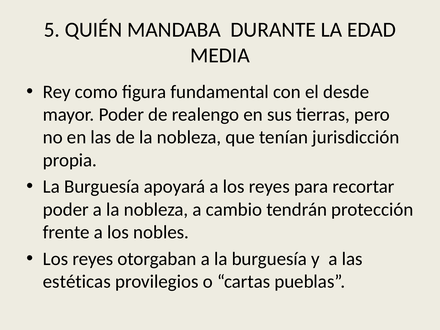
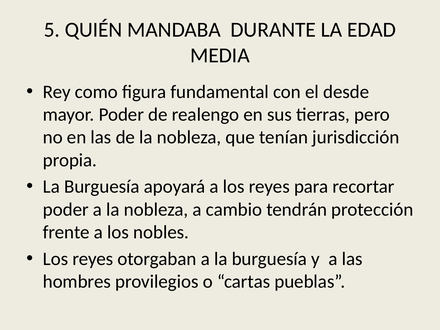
estéticas: estéticas -> hombres (77, 282)
